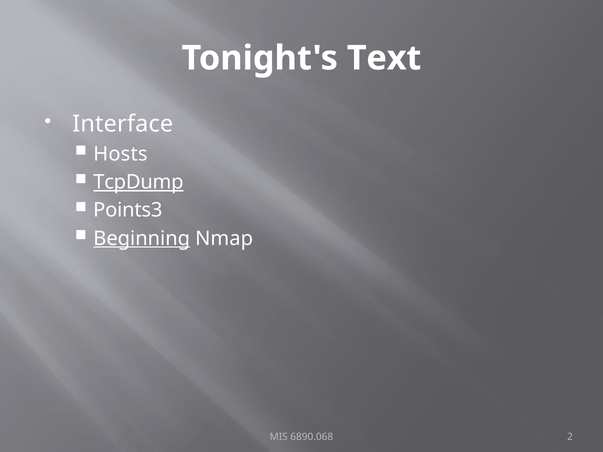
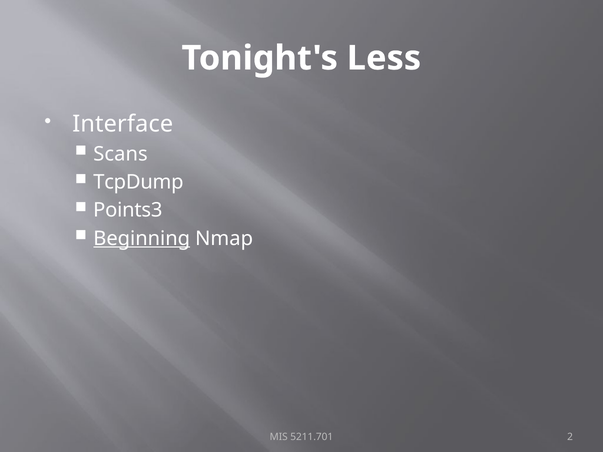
Text: Text -> Less (384, 58)
Hosts: Hosts -> Scans (121, 154)
TcpDump underline: present -> none (138, 182)
6890.068: 6890.068 -> 5211.701 (312, 437)
